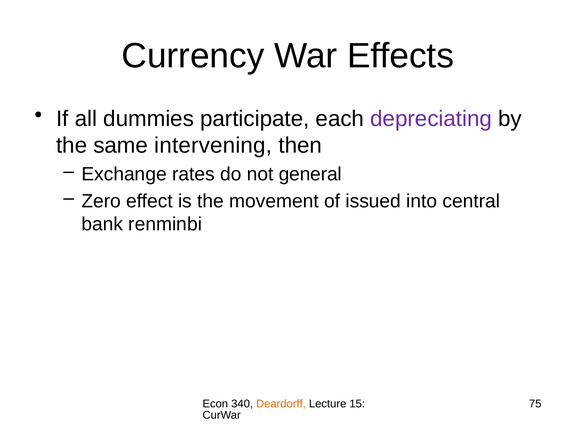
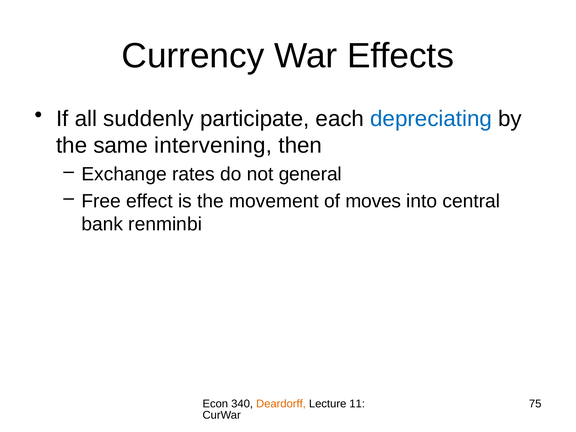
dummies: dummies -> suddenly (149, 119)
depreciating colour: purple -> blue (431, 119)
Zero: Zero -> Free (101, 201)
issued: issued -> moves (373, 201)
15: 15 -> 11 (357, 404)
